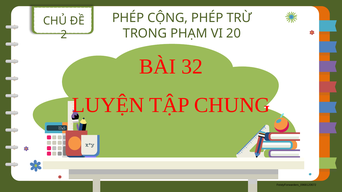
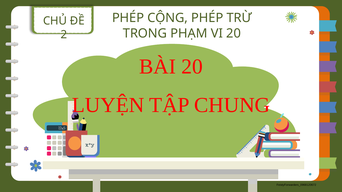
BÀI 32: 32 -> 20 (192, 67)
